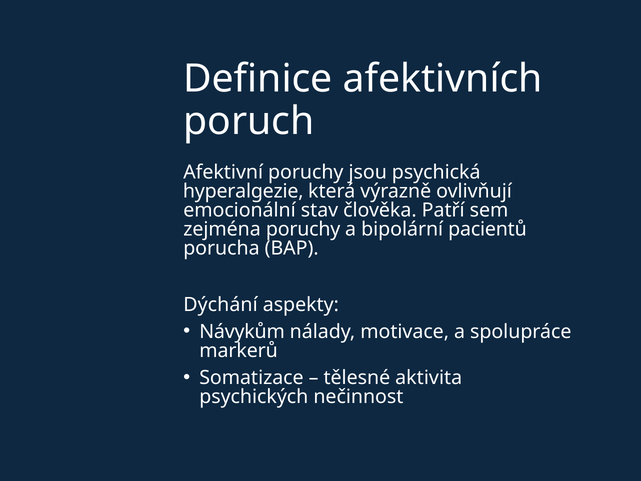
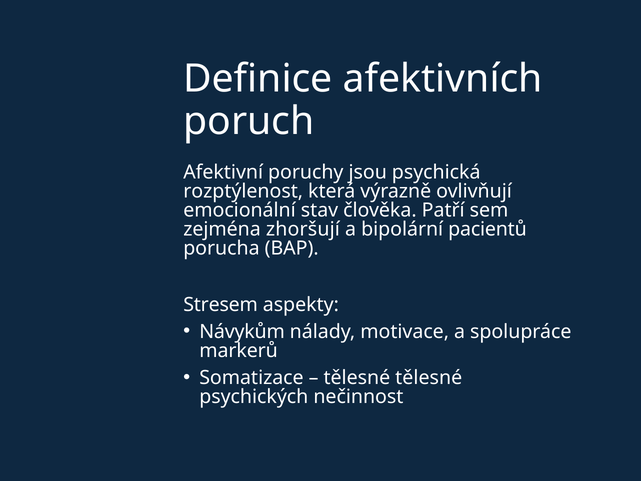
hyperalgezie: hyperalgezie -> rozptýlenost (243, 191)
zejména poruchy: poruchy -> zhoršují (303, 229)
Dýchání: Dýchání -> Stresem (221, 304)
tělesné aktivita: aktivita -> tělesné (429, 378)
